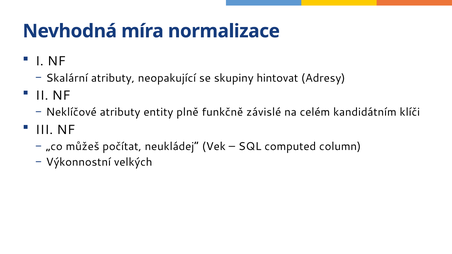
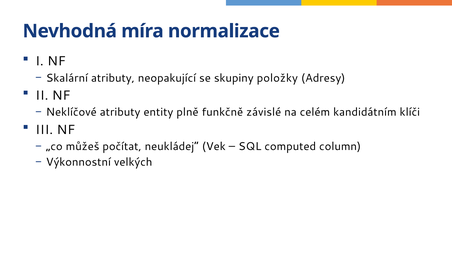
hintovat: hintovat -> položky (277, 78)
